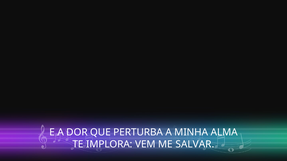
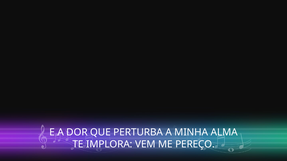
SALVAR: SALVAR -> PEREÇO (195, 145)
